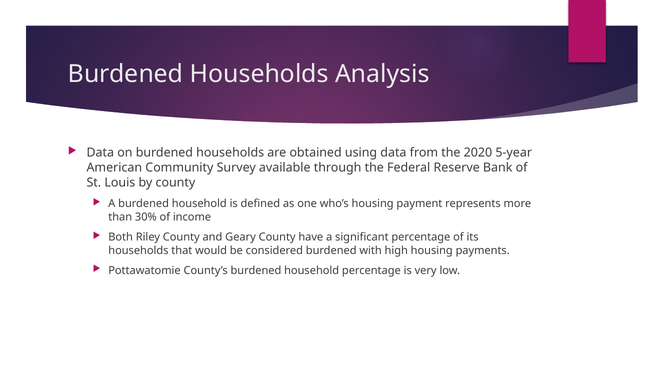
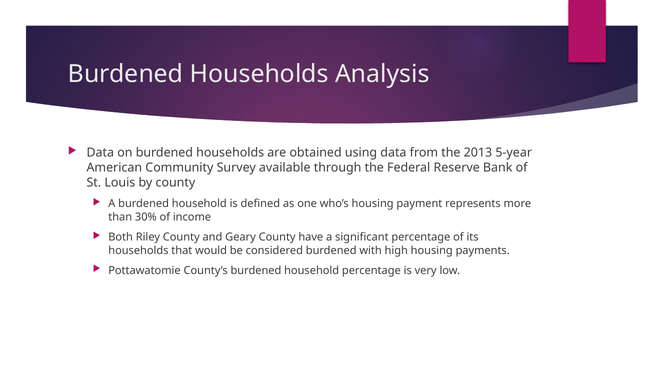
2020: 2020 -> 2013 (478, 153)
